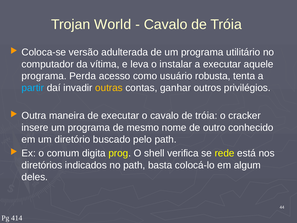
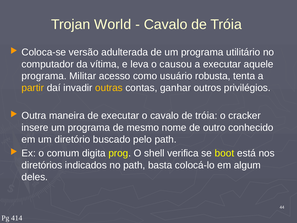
instalar: instalar -> causou (176, 64)
Perda: Perda -> Militar (83, 76)
partir colour: light blue -> yellow (33, 88)
rede: rede -> boot (224, 153)
